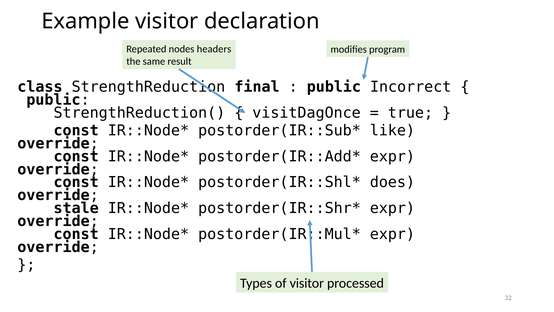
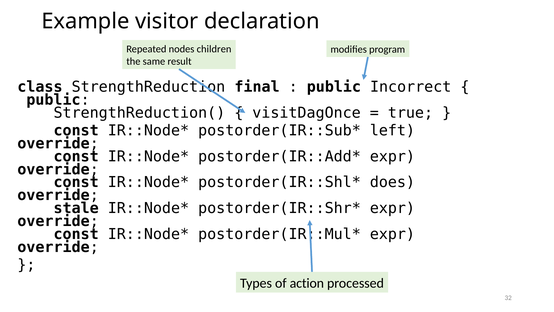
headers: headers -> children (214, 49)
like: like -> left (392, 130)
of visitor: visitor -> action (307, 283)
